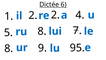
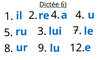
2 2: 2 -> 4 (55, 15)
5 8: 8 -> 3 (42, 31)
95: 95 -> 12 (77, 48)
